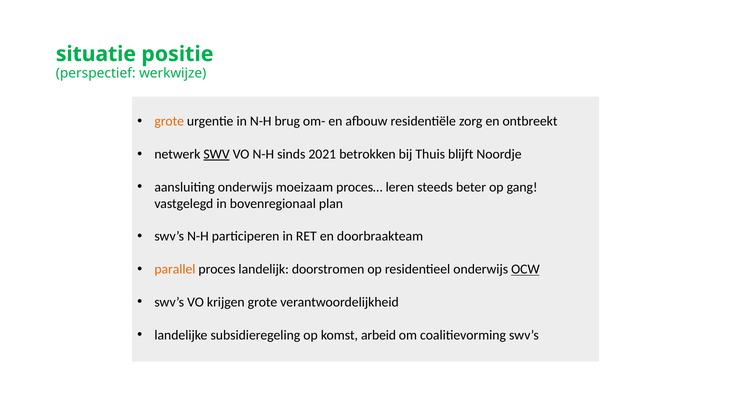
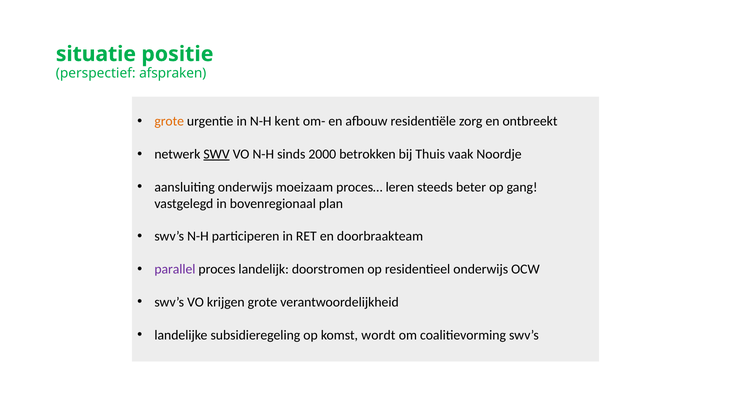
werkwijze: werkwijze -> afspraken (173, 73)
brug: brug -> kent (287, 121)
2021: 2021 -> 2000 (322, 154)
blijft: blijft -> vaak (461, 154)
parallel colour: orange -> purple (175, 269)
OCW underline: present -> none (525, 269)
arbeid: arbeid -> wordt (378, 335)
